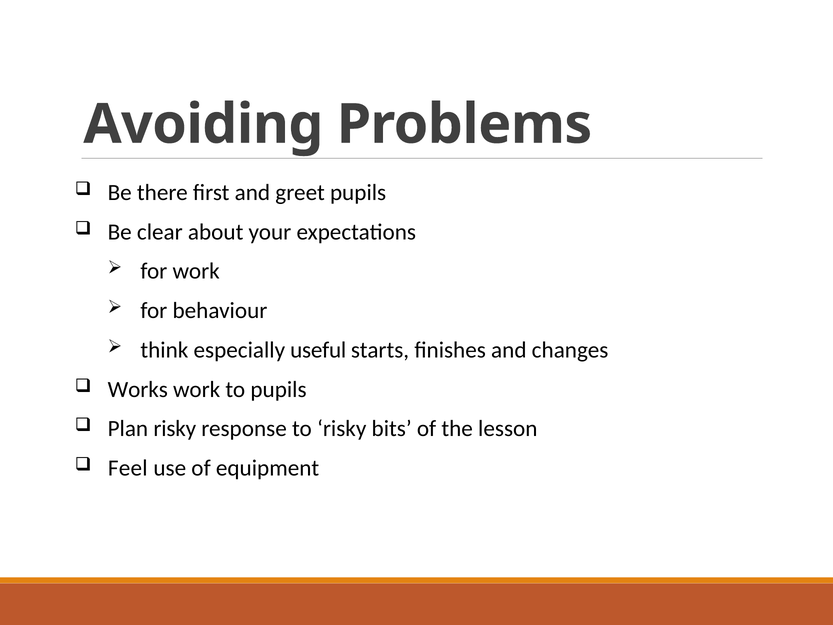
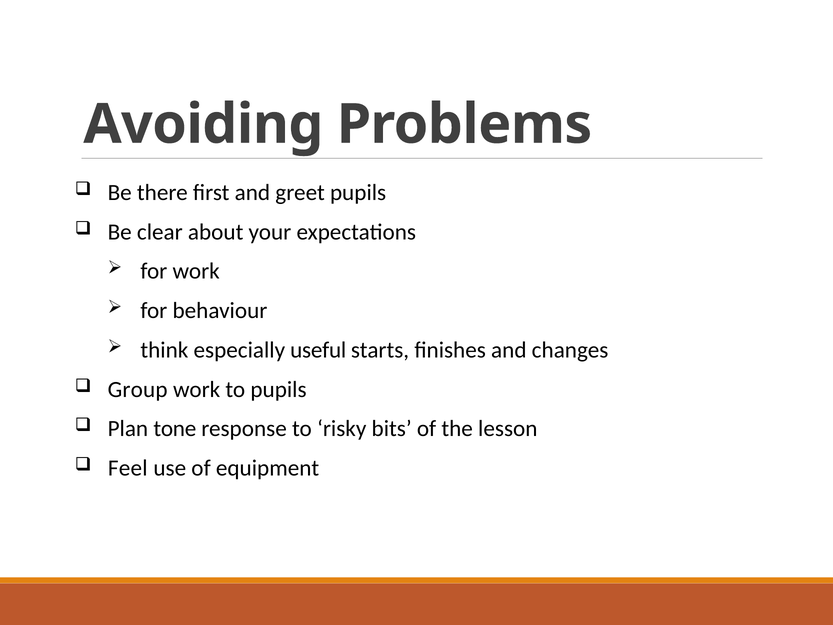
Works: Works -> Group (138, 389)
Plan risky: risky -> tone (175, 429)
